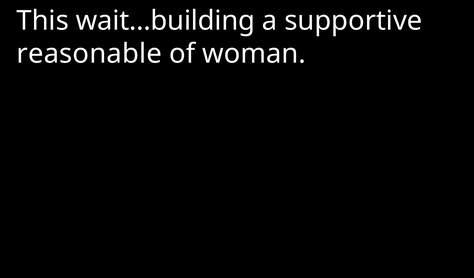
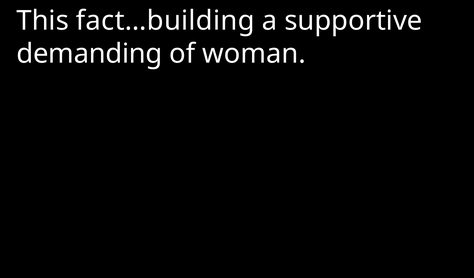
wait…building: wait…building -> fact…building (165, 21)
reasonable: reasonable -> demanding (89, 54)
